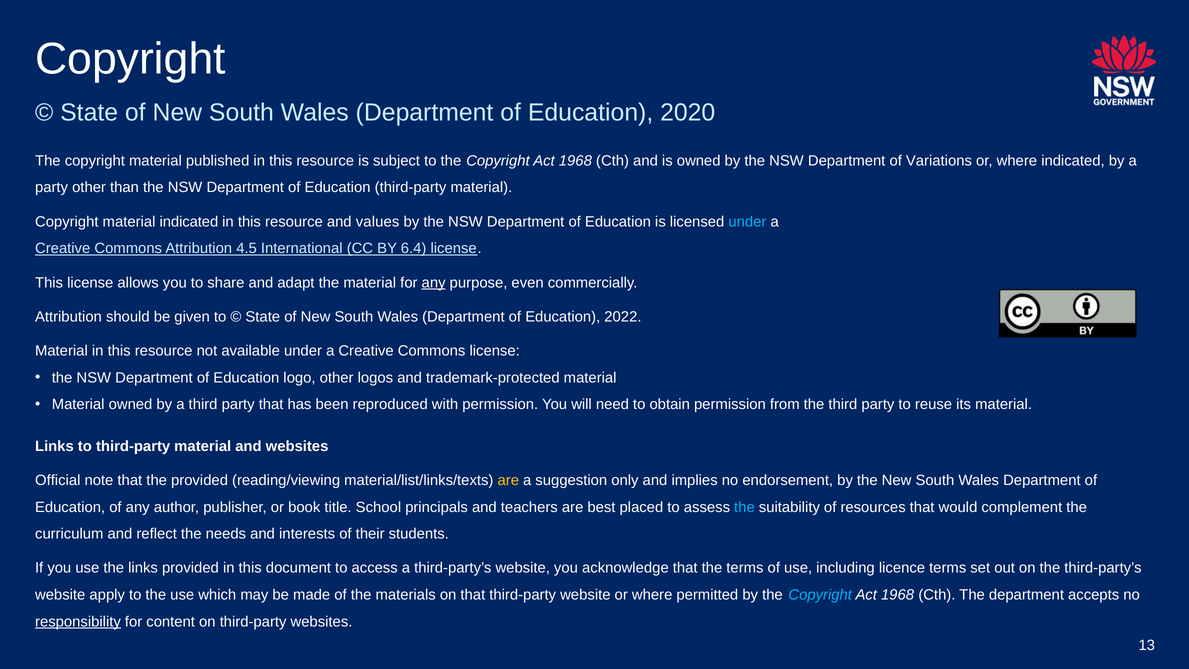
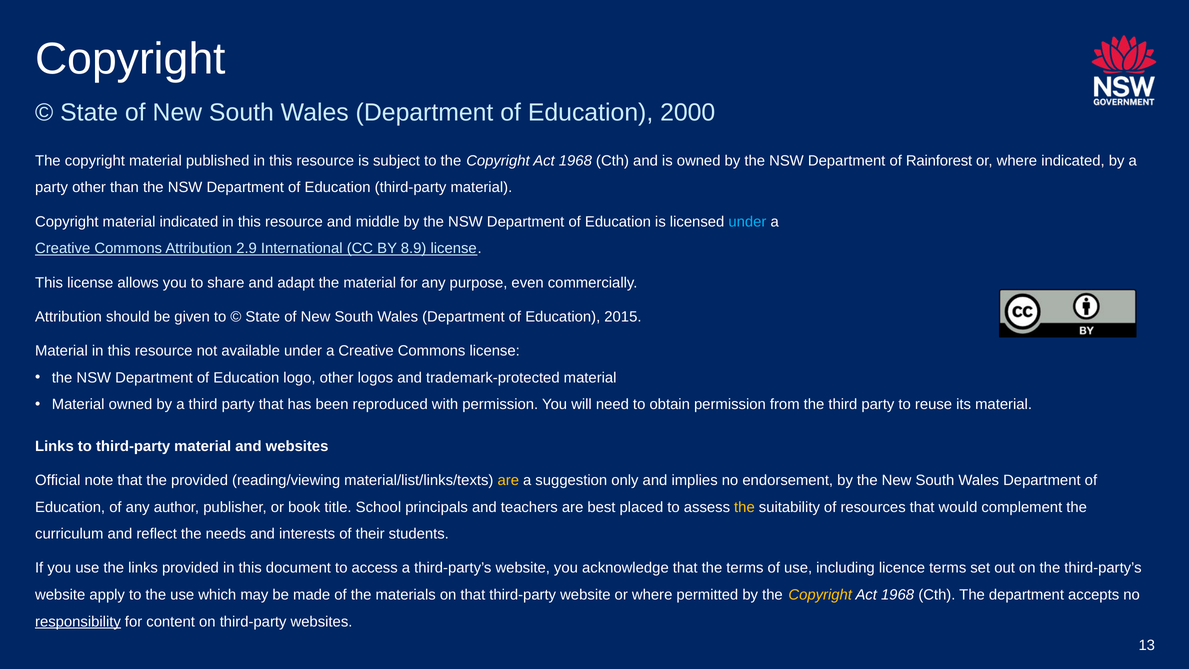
2020: 2020 -> 2000 (688, 113)
Variations: Variations -> Rainforest (939, 161)
values: values -> middle (378, 222)
4.5: 4.5 -> 2.9 (247, 248)
6.4: 6.4 -> 8.9 (414, 248)
any underline: present -> none (434, 283)
2022: 2022 -> 2015 (623, 317)
the colour: light blue -> yellow (744, 507)
Copyright colour: light blue -> yellow (820, 595)
